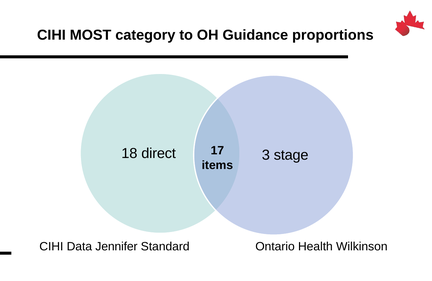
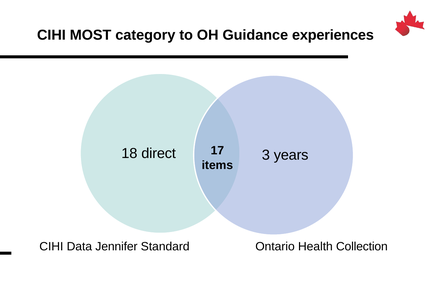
proportions: proportions -> experiences (333, 35)
stage: stage -> years (291, 155)
Wilkinson: Wilkinson -> Collection (362, 246)
